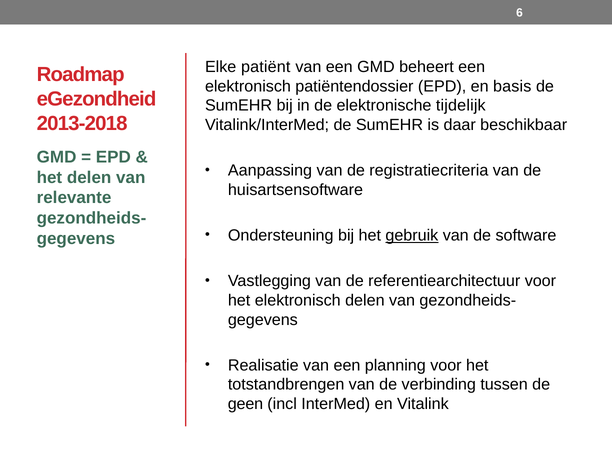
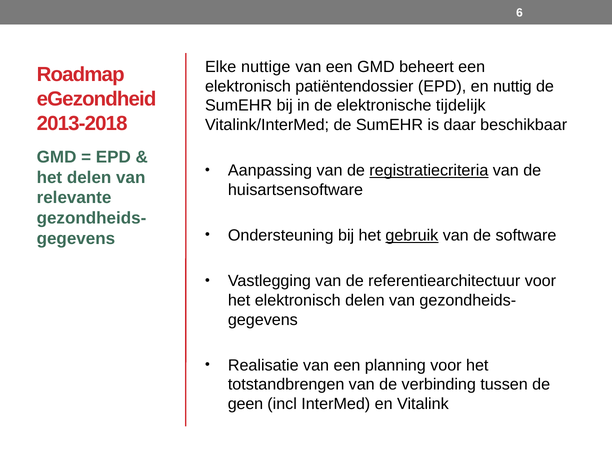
patiënt: patiënt -> nuttige (266, 67)
basis: basis -> nuttig (512, 86)
registratiecriteria underline: none -> present (429, 171)
